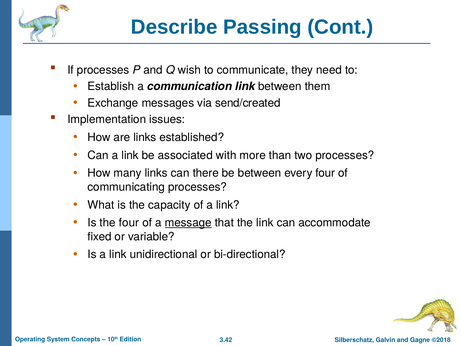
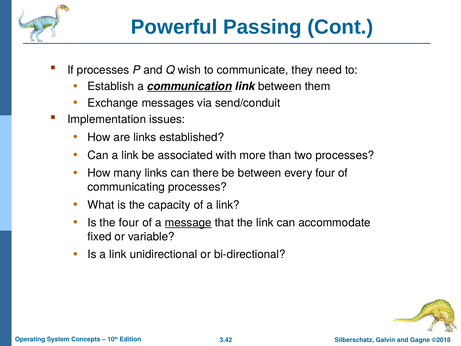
Describe: Describe -> Powerful (174, 27)
communication underline: none -> present (190, 86)
send/created: send/created -> send/conduit (248, 103)
